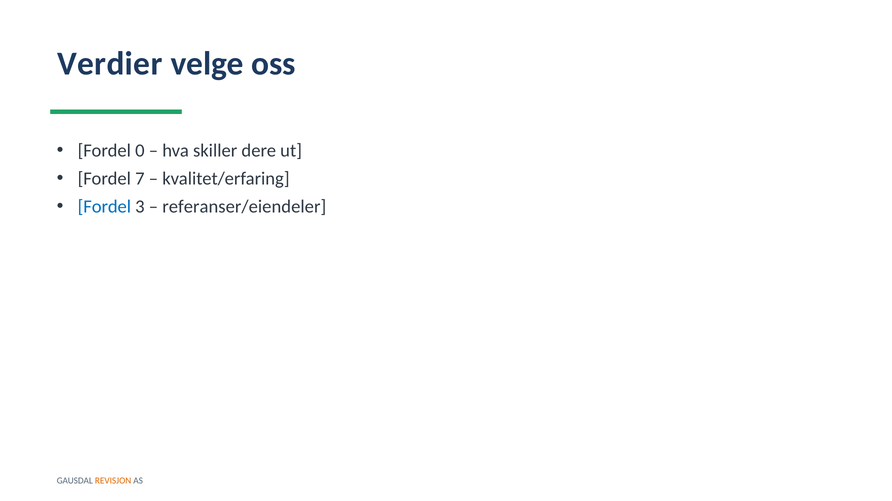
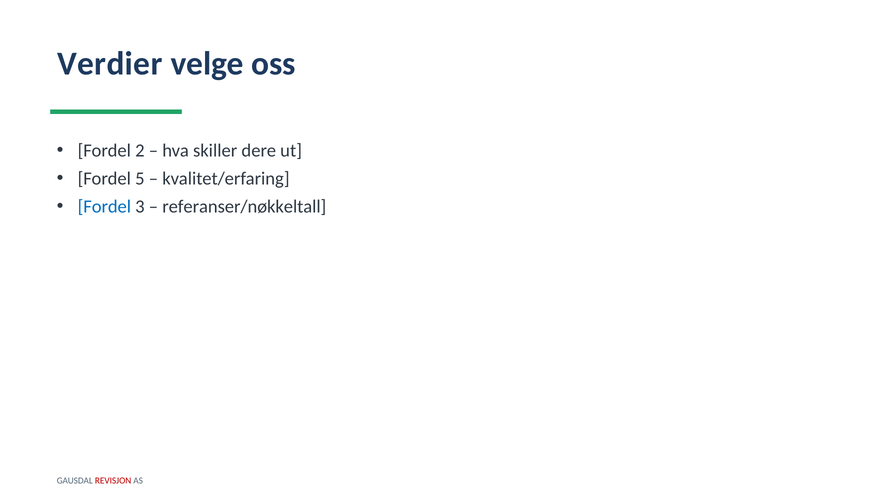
0: 0 -> 2 (140, 151)
7: 7 -> 5 (140, 179)
referanser/eiendeler: referanser/eiendeler -> referanser/nøkkeltall (244, 207)
REVISJON colour: orange -> red (113, 481)
